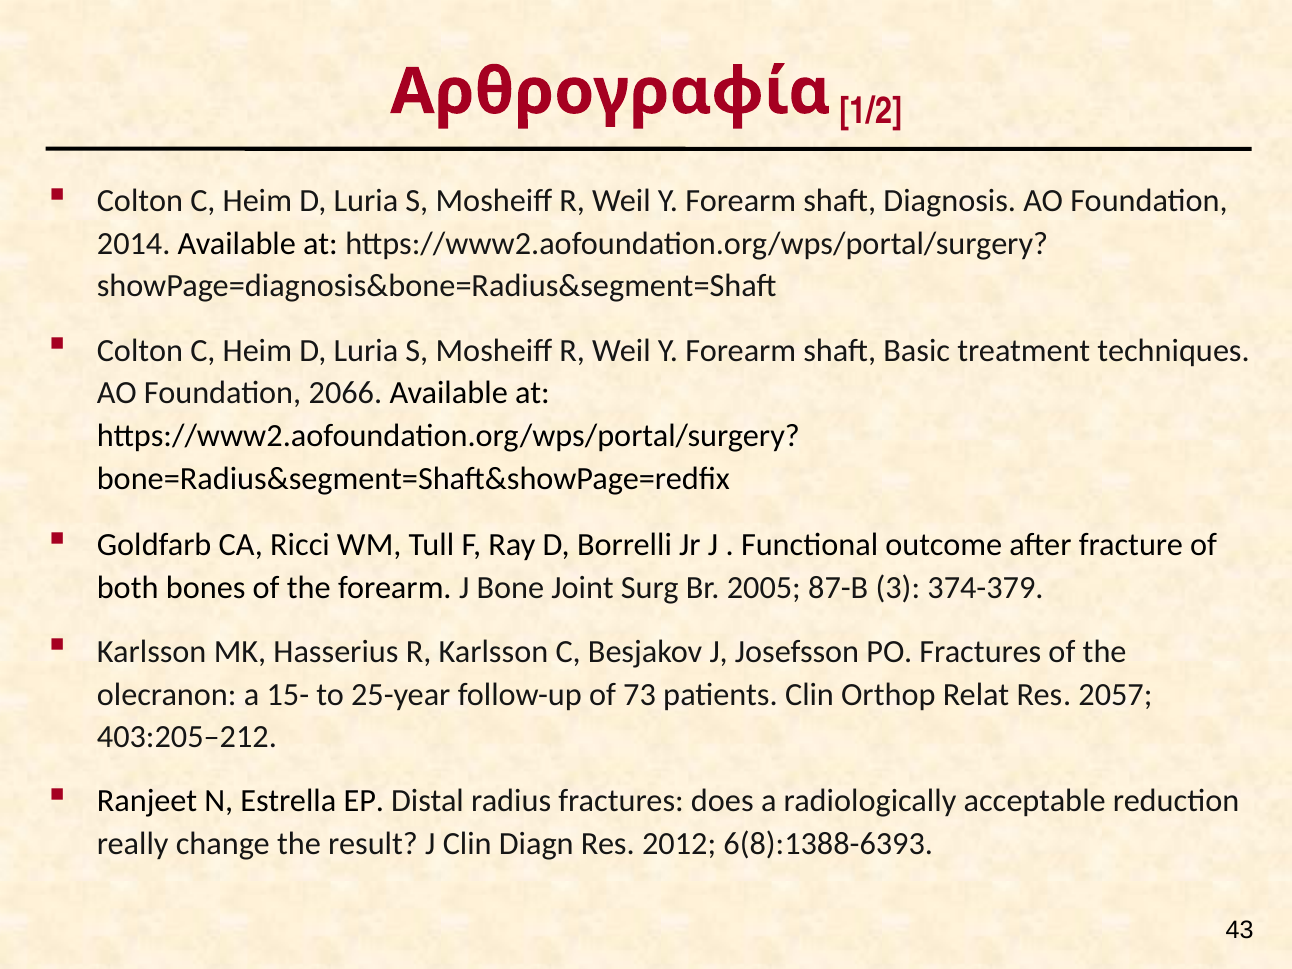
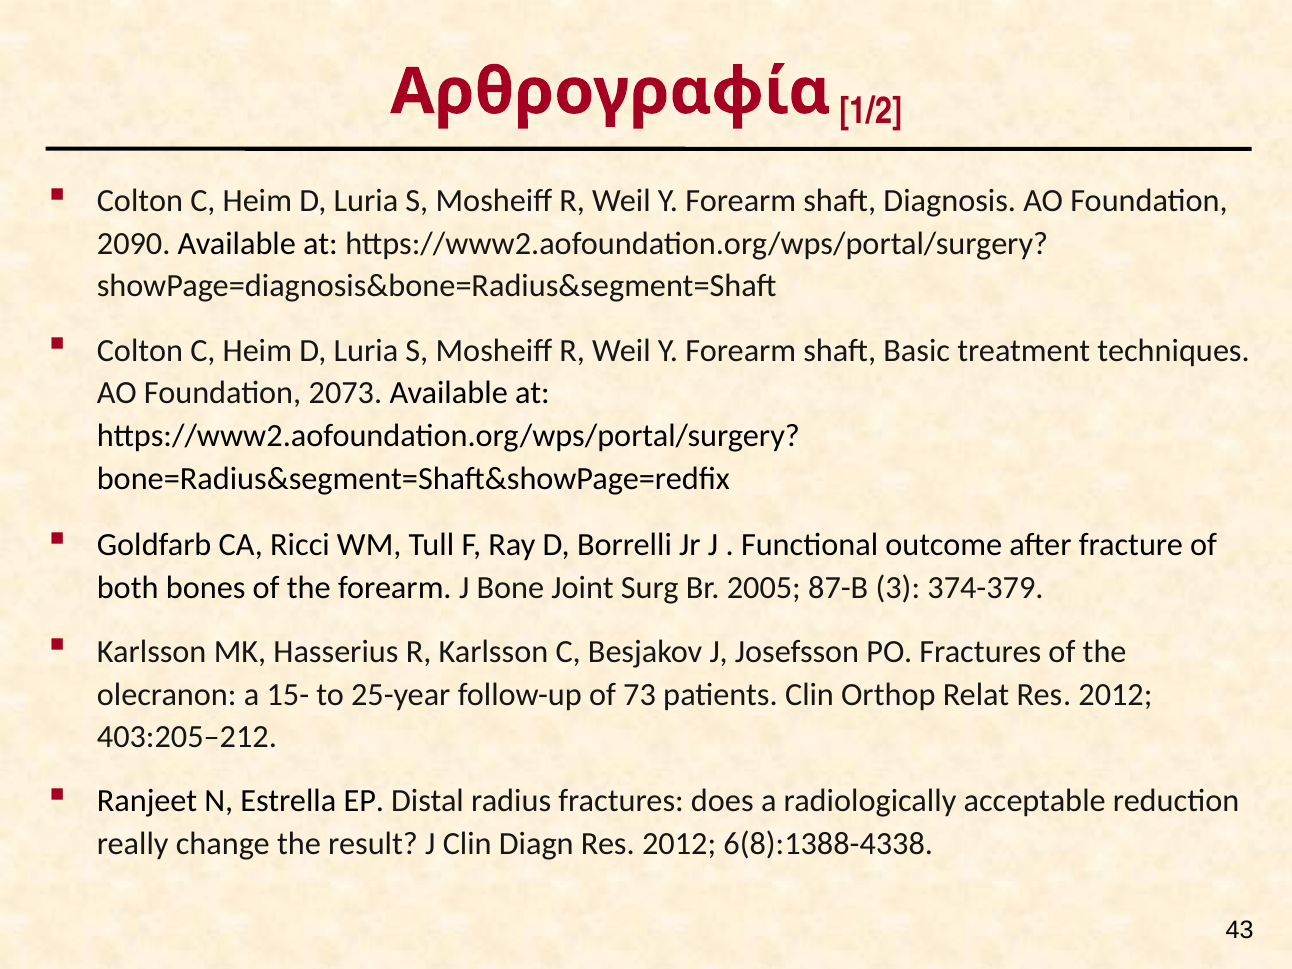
2014: 2014 -> 2090 (134, 244)
2066: 2066 -> 2073 (345, 393)
Relat Res 2057: 2057 -> 2012 (1115, 694)
6(8):1388-6393: 6(8):1388-6393 -> 6(8):1388-4338 (828, 844)
